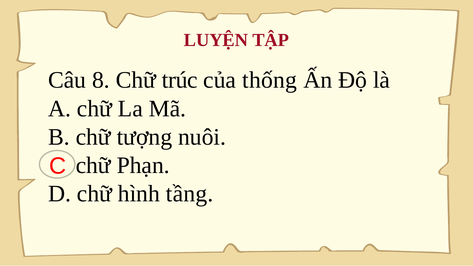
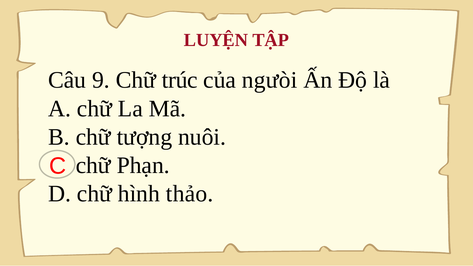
8: 8 -> 9 (101, 80)
thống: thống -> ngưòi (270, 80)
tầng: tầng -> thảo (190, 194)
